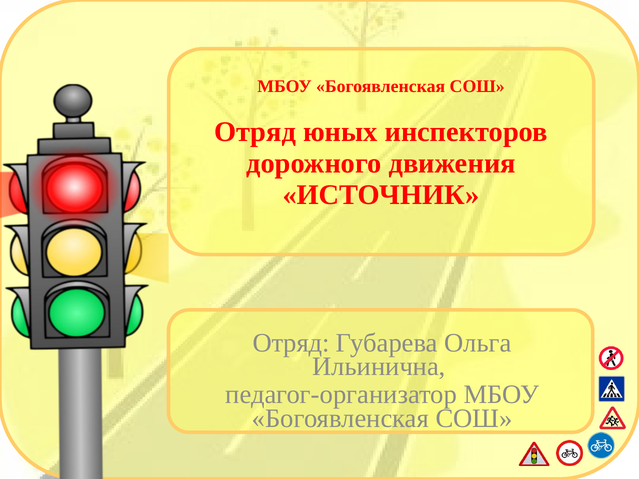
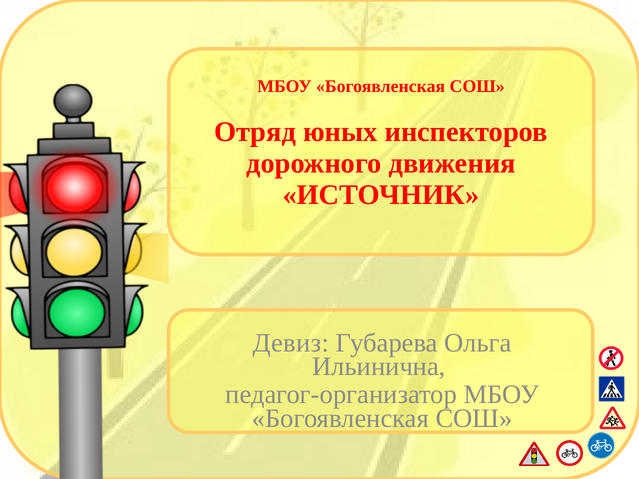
Отряд: Отряд -> Девиз (291, 343)
